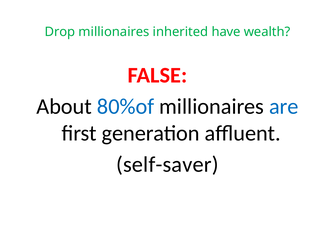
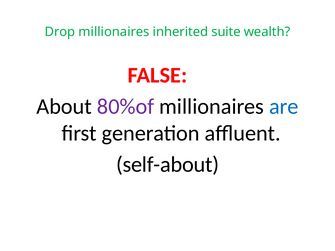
have: have -> suite (226, 32)
80%of colour: blue -> purple (126, 107)
self-saver: self-saver -> self-about (168, 165)
